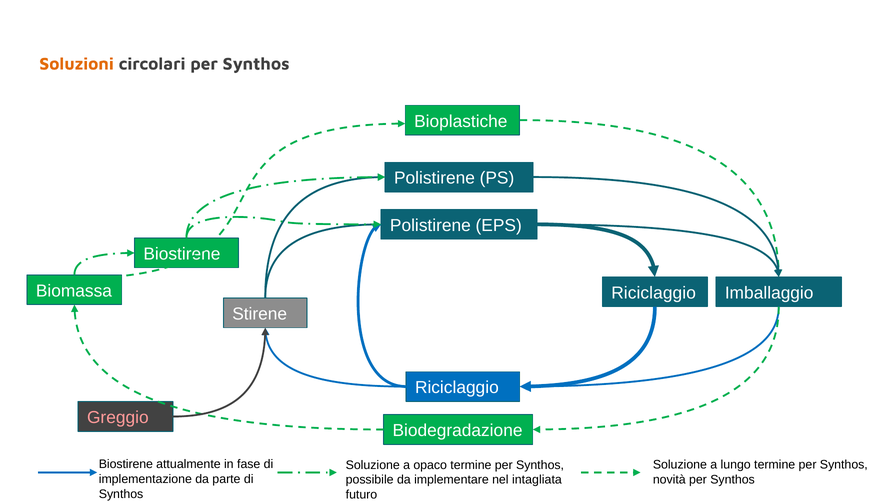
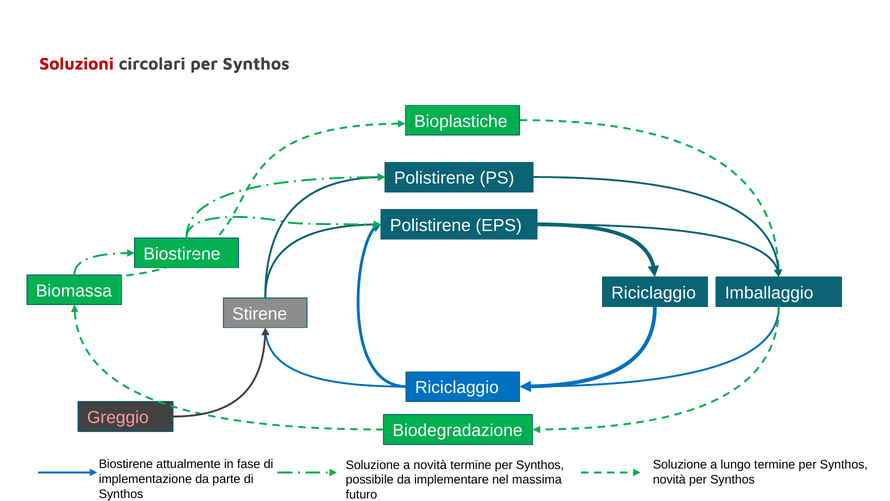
Soluzioni colour: orange -> red (77, 64)
a opaco: opaco -> novità (430, 465)
intagliata: intagliata -> massima (537, 480)
